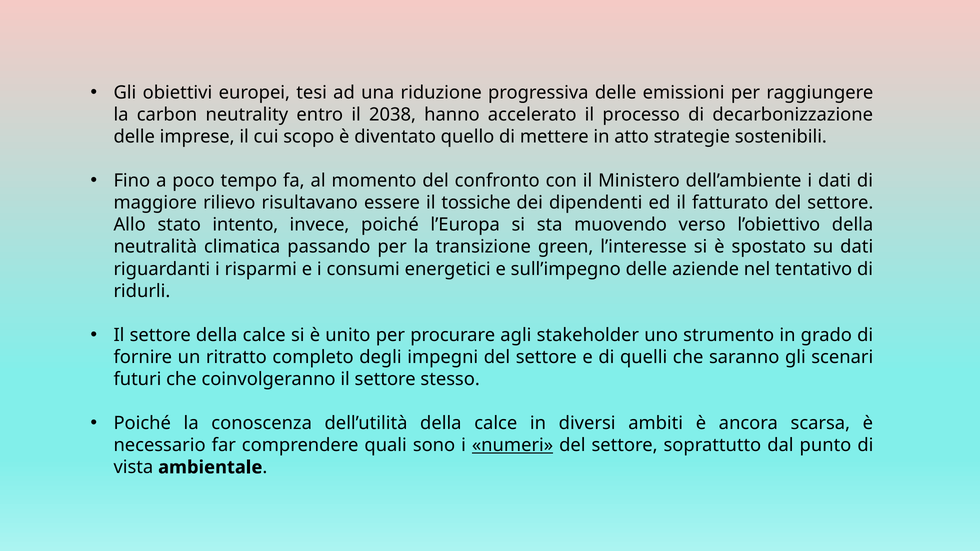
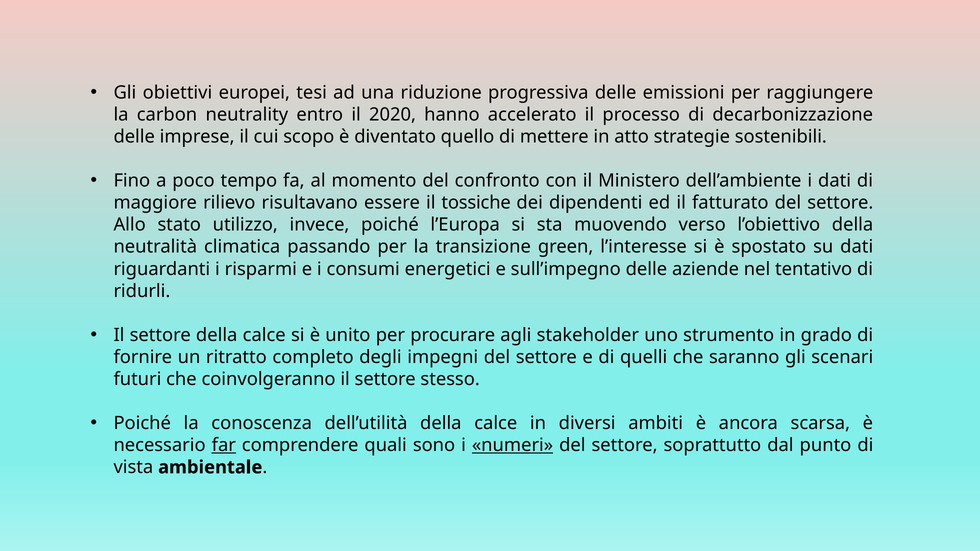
2038: 2038 -> 2020 (393, 115)
intento: intento -> utilizzo (245, 225)
far underline: none -> present (224, 445)
